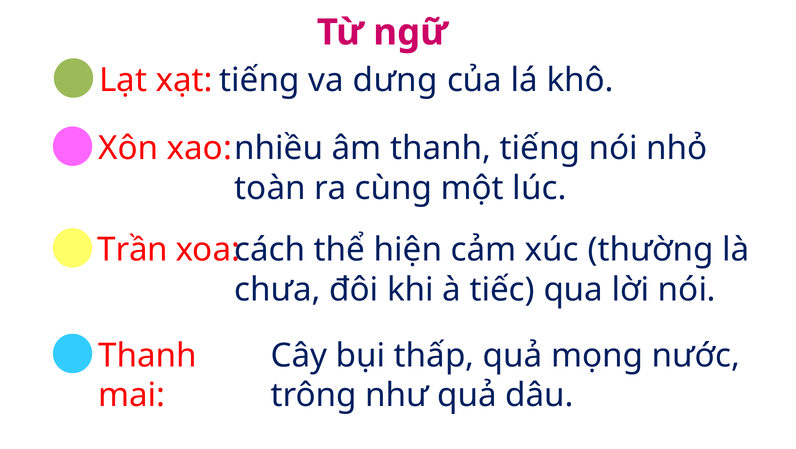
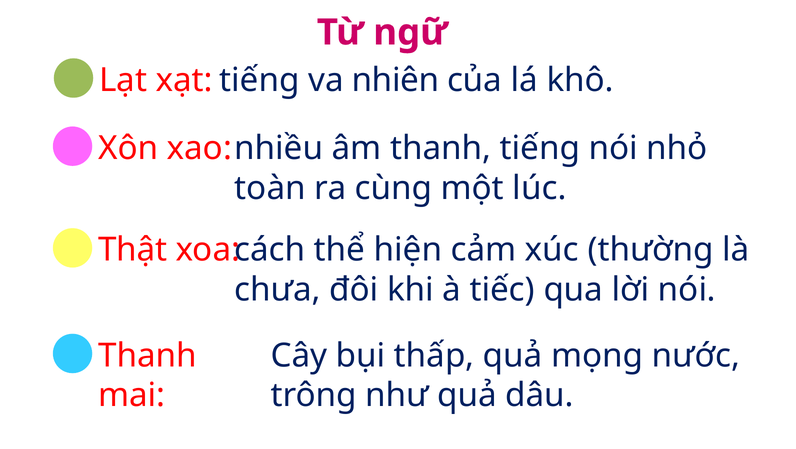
dưng: dưng -> nhiên (396, 80)
Trần: Trần -> Thật (133, 250)
